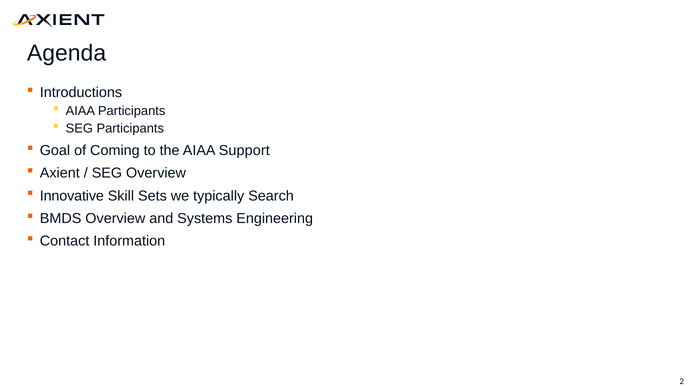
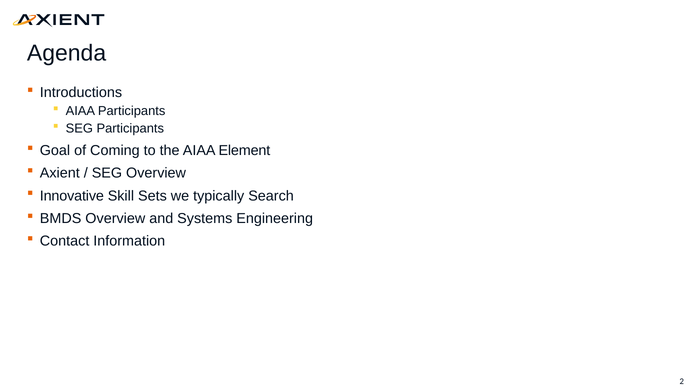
Support: Support -> Element (244, 150)
